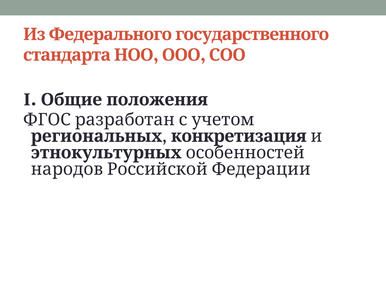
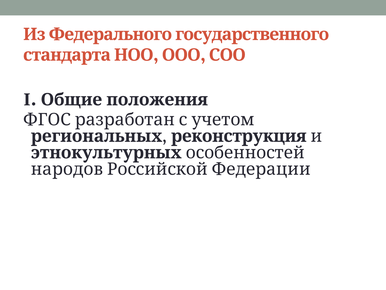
конкретизация: конкретизация -> реконструкция (239, 136)
